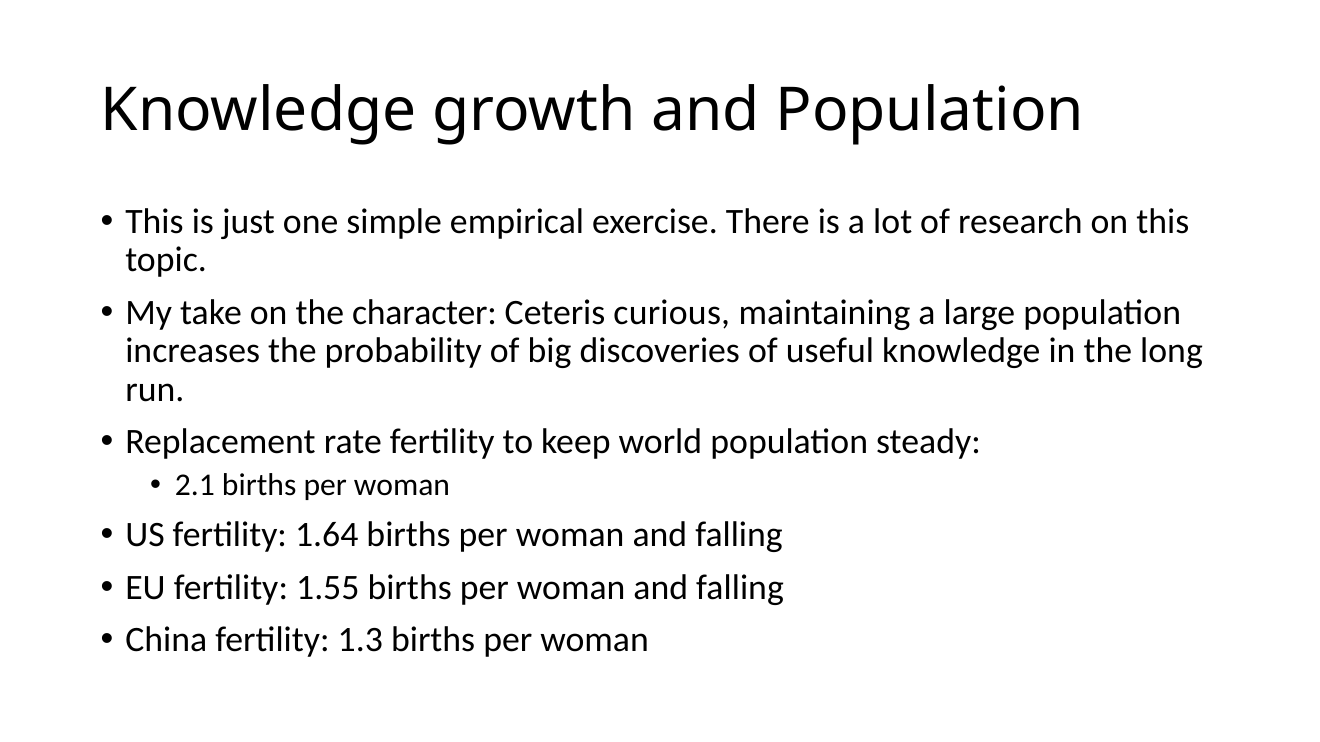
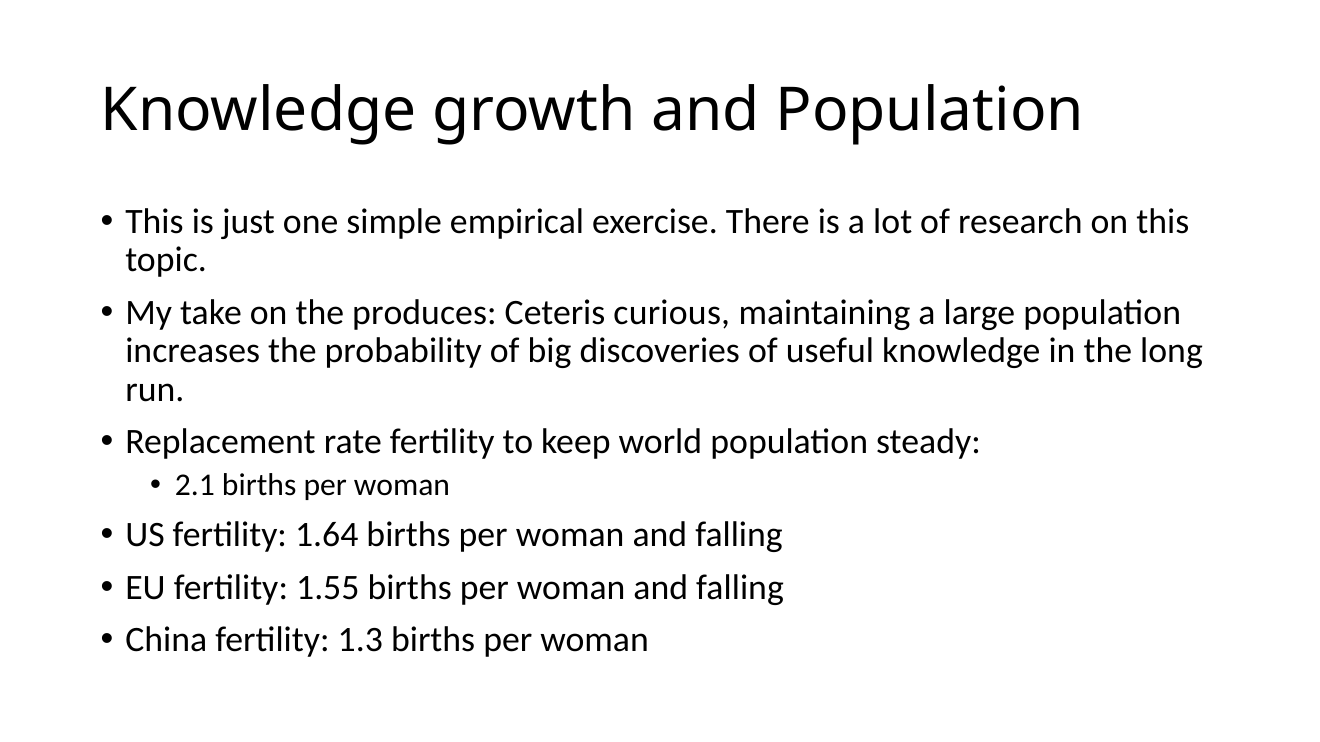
character: character -> produces (424, 313)
